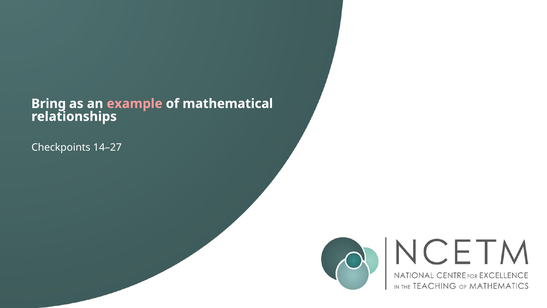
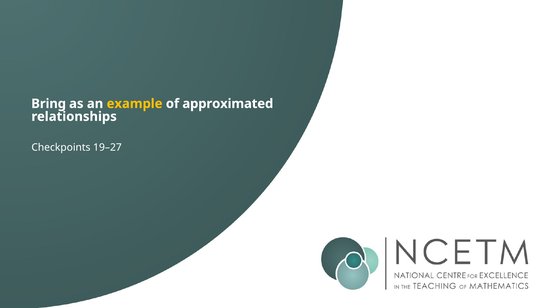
example colour: pink -> yellow (135, 104)
mathematical: mathematical -> approximated (228, 104)
14–27: 14–27 -> 19–27 (107, 147)
